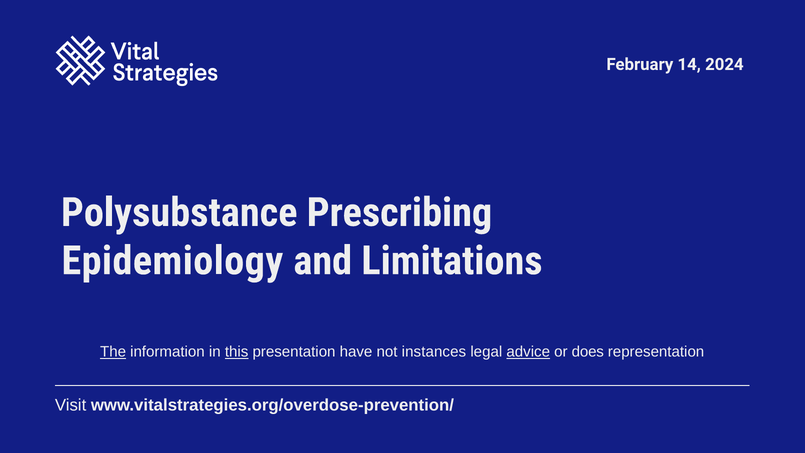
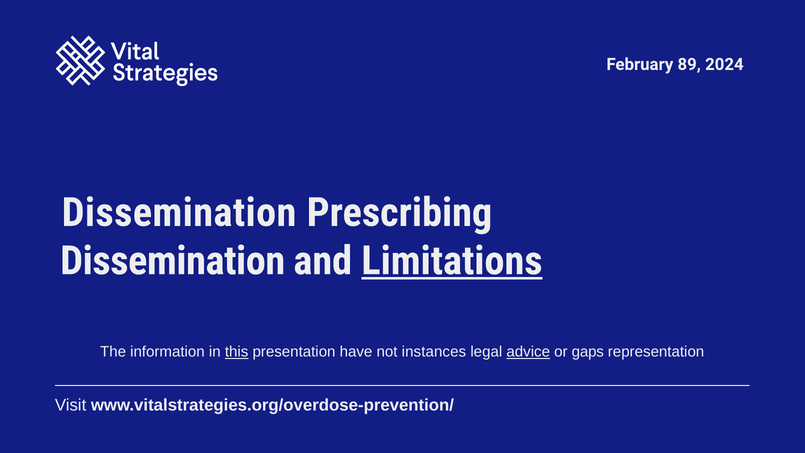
14: 14 -> 89 (689, 64)
Polysubstance: Polysubstance -> Dissemination (179, 213)
Epidemiology: Epidemiology -> Dissemination (173, 261)
Limitations underline: none -> present (452, 261)
The underline: present -> none (113, 352)
does: does -> gaps (588, 352)
